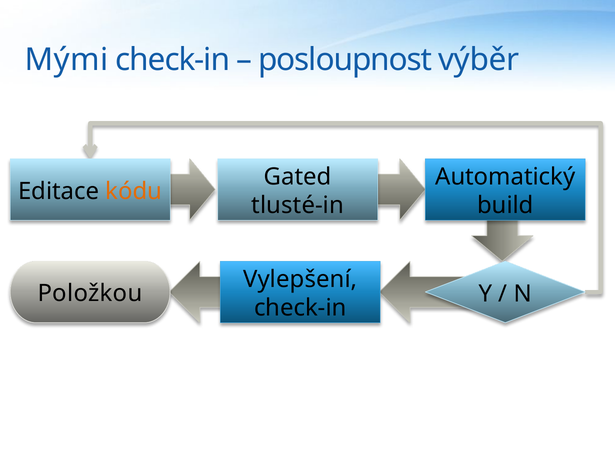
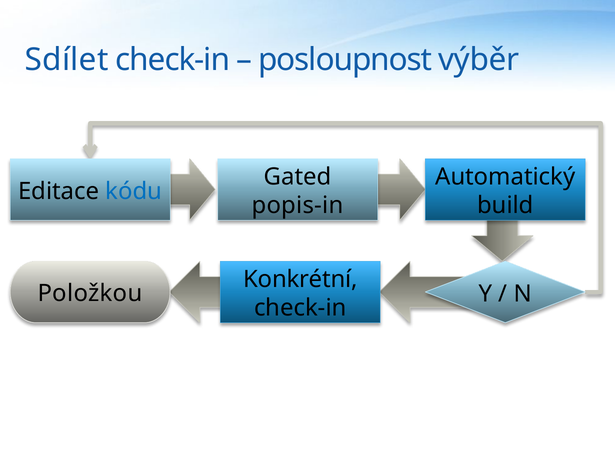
Mými: Mými -> Sdílet (67, 60)
kódu colour: orange -> blue (134, 191)
tlusté-in: tlusté-in -> popis-in (298, 206)
Vylepšení: Vylepšení -> Konkrétní (300, 279)
